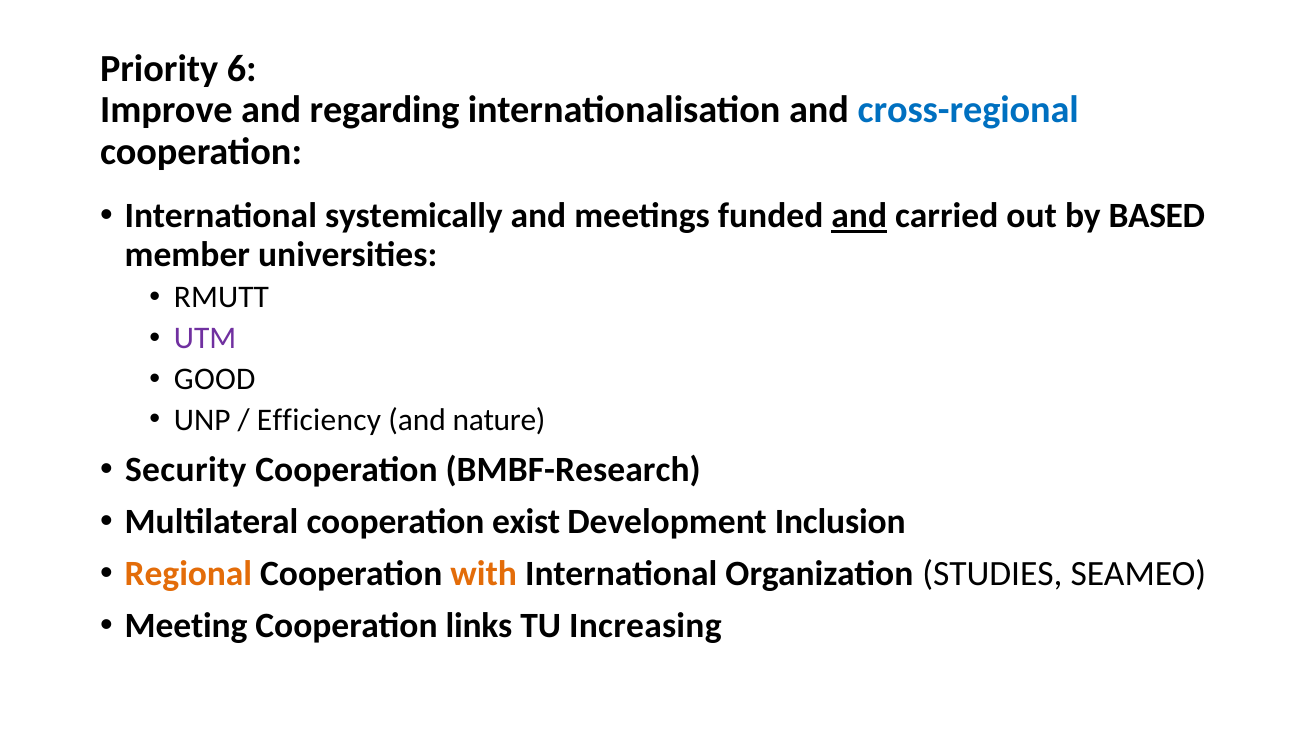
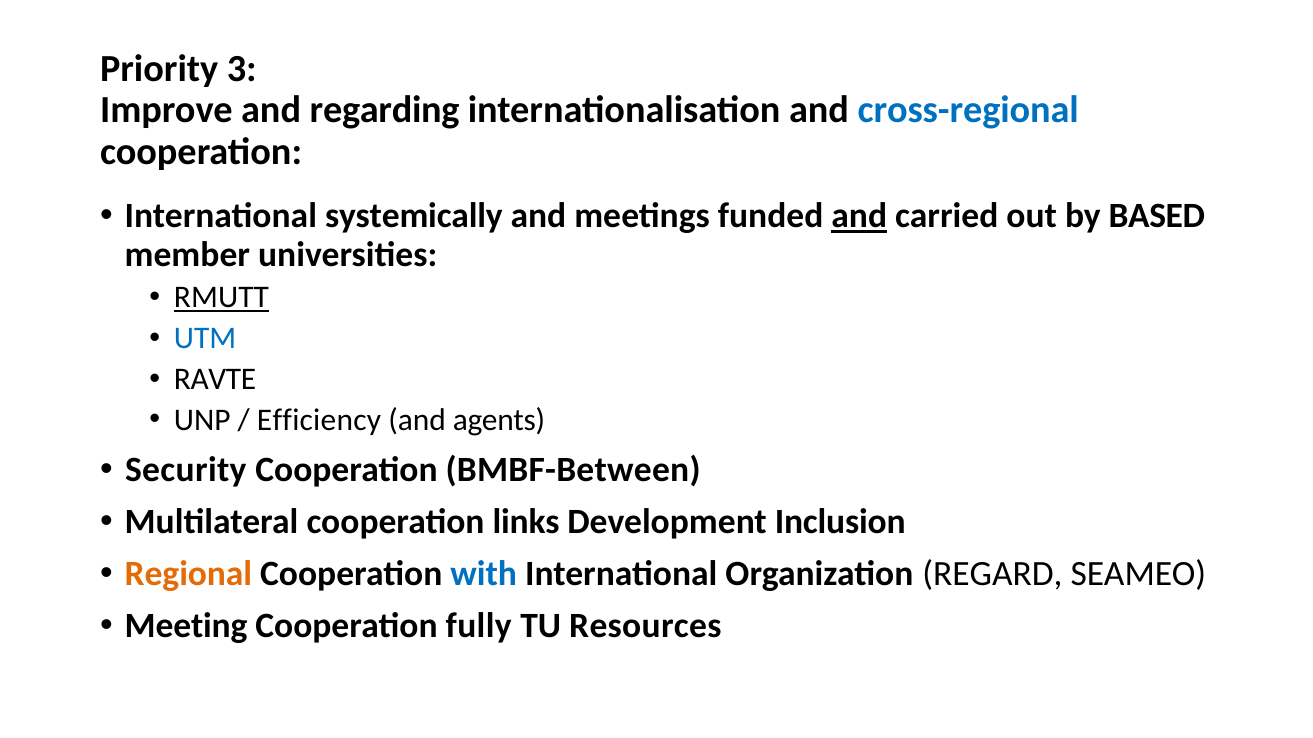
6: 6 -> 3 (242, 69)
RMUTT underline: none -> present (221, 298)
UTM colour: purple -> blue (205, 339)
GOOD: GOOD -> RAVTE (215, 379)
nature: nature -> agents (499, 420)
BMBF-Research: BMBF-Research -> BMBF-Between (573, 470)
exist: exist -> links (526, 522)
with colour: orange -> blue (484, 574)
STUDIES: STUDIES -> REGARD (992, 574)
links: links -> fully (479, 626)
Increasing: Increasing -> Resources (645, 626)
